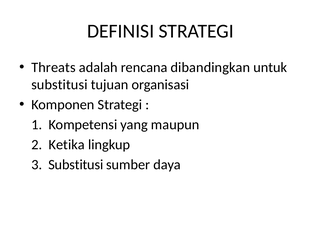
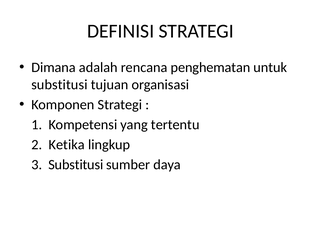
Threats: Threats -> Dimana (54, 67)
dibandingkan: dibandingkan -> penghematan (210, 67)
maupun: maupun -> tertentu (175, 124)
